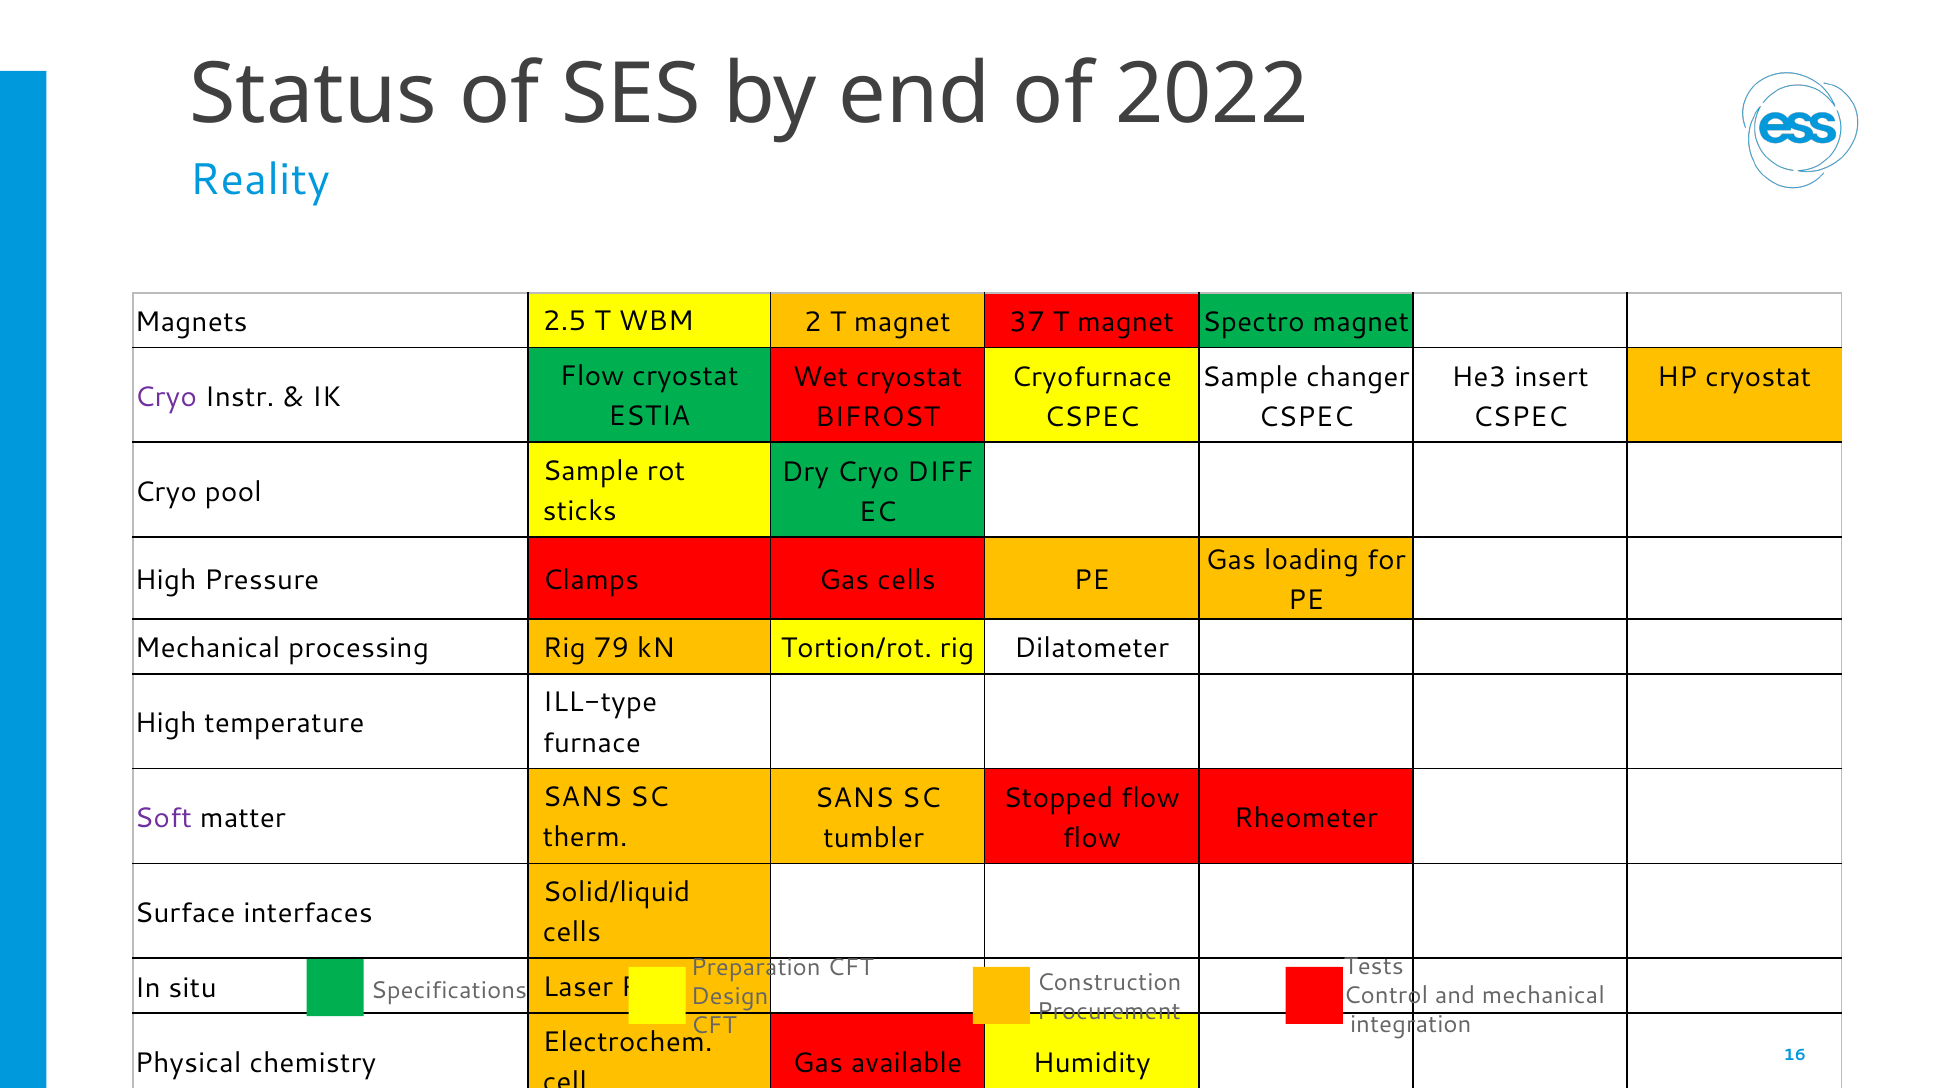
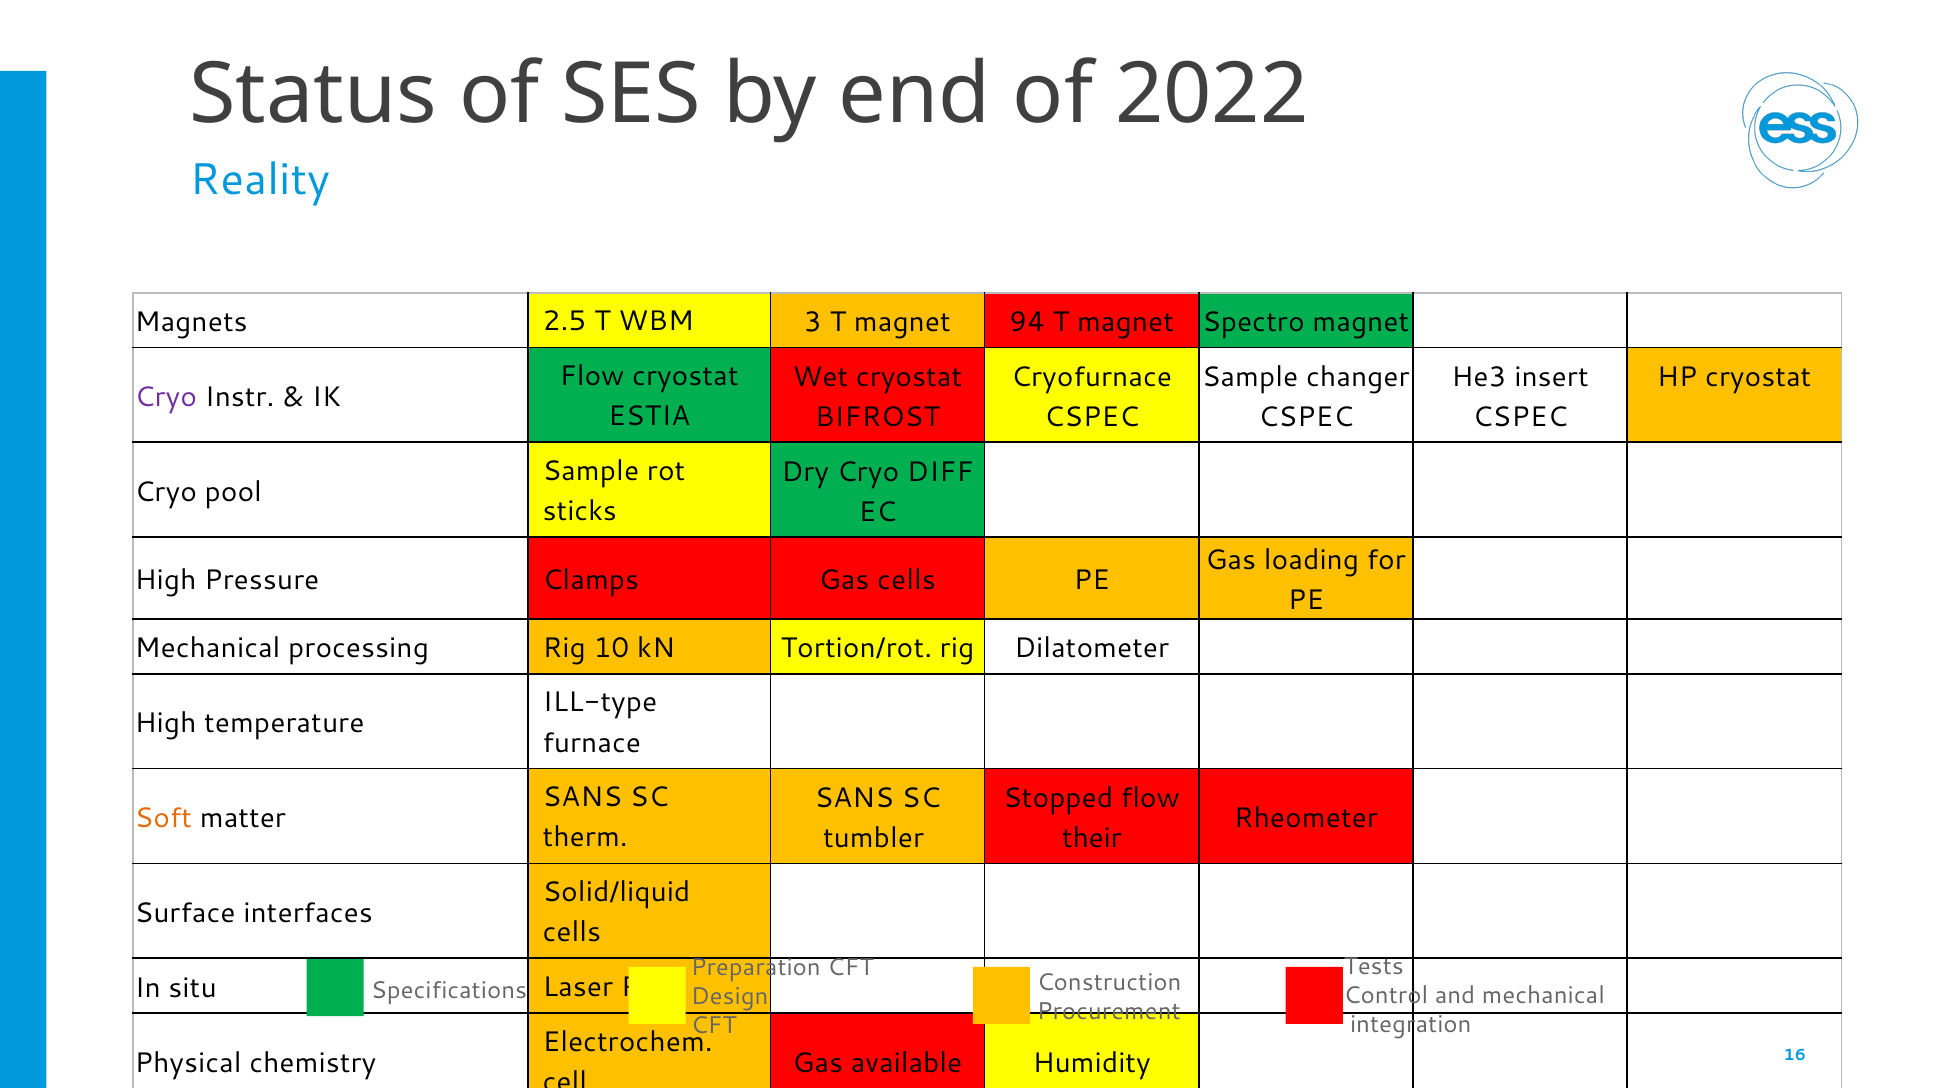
2: 2 -> 3 (813, 322)
37: 37 -> 94 (1027, 322)
79: 79 -> 10 (611, 648)
Soft colour: purple -> orange (163, 818)
flow: flow -> their (1092, 838)
